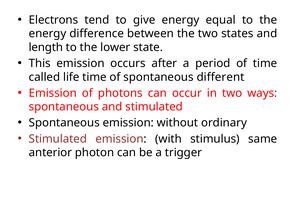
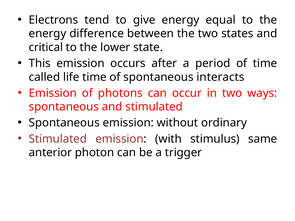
length: length -> critical (46, 47)
different: different -> interacts (220, 77)
